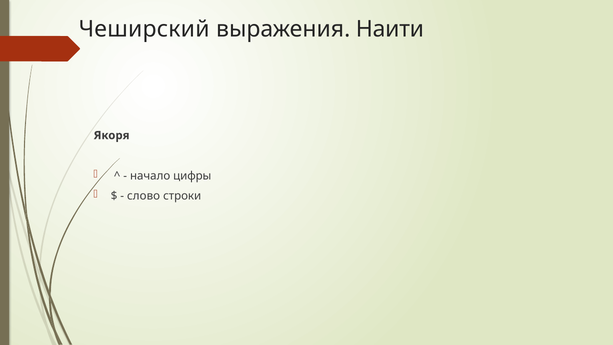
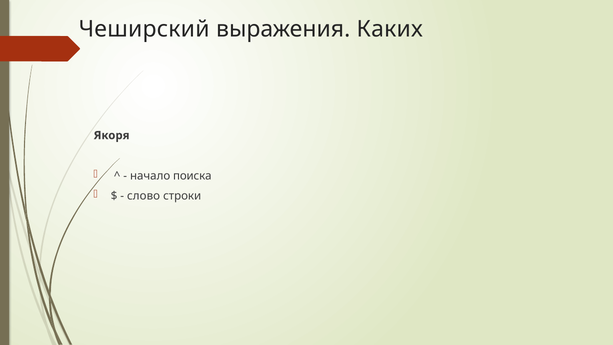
Наити: Наити -> Каких (390, 29)
цифры: цифры -> поиска (192, 176)
